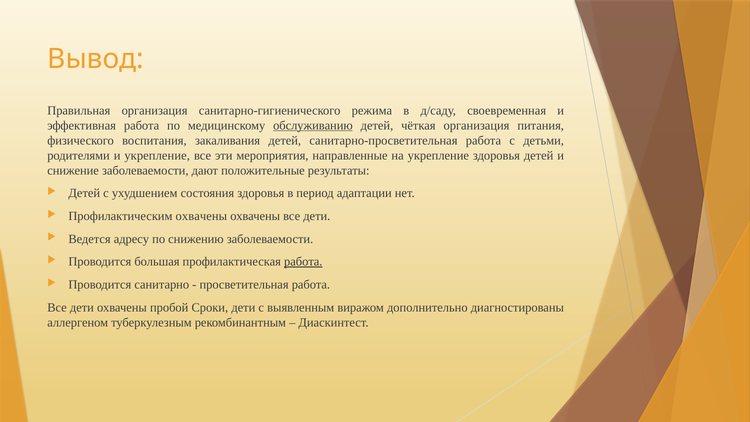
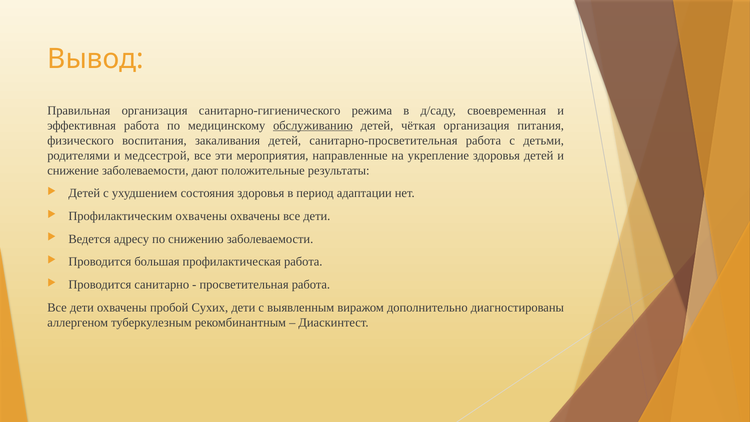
и укрепление: укрепление -> медсестрой (157, 155)
работа underline: present -> none (303, 262)
Сроки: Сроки -> Сухих (210, 307)
